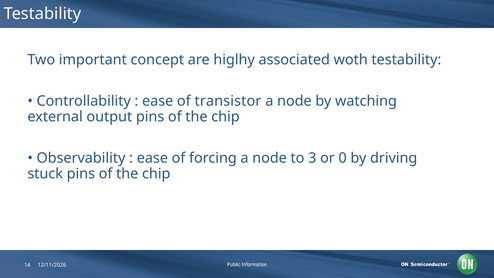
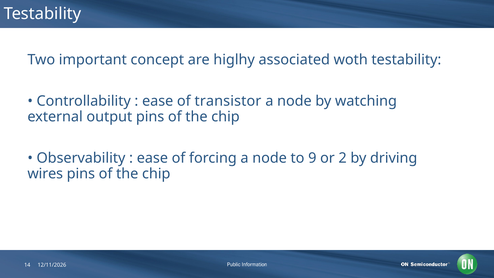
3: 3 -> 9 (312, 158)
0: 0 -> 2 (343, 158)
stuck: stuck -> wires (45, 174)
